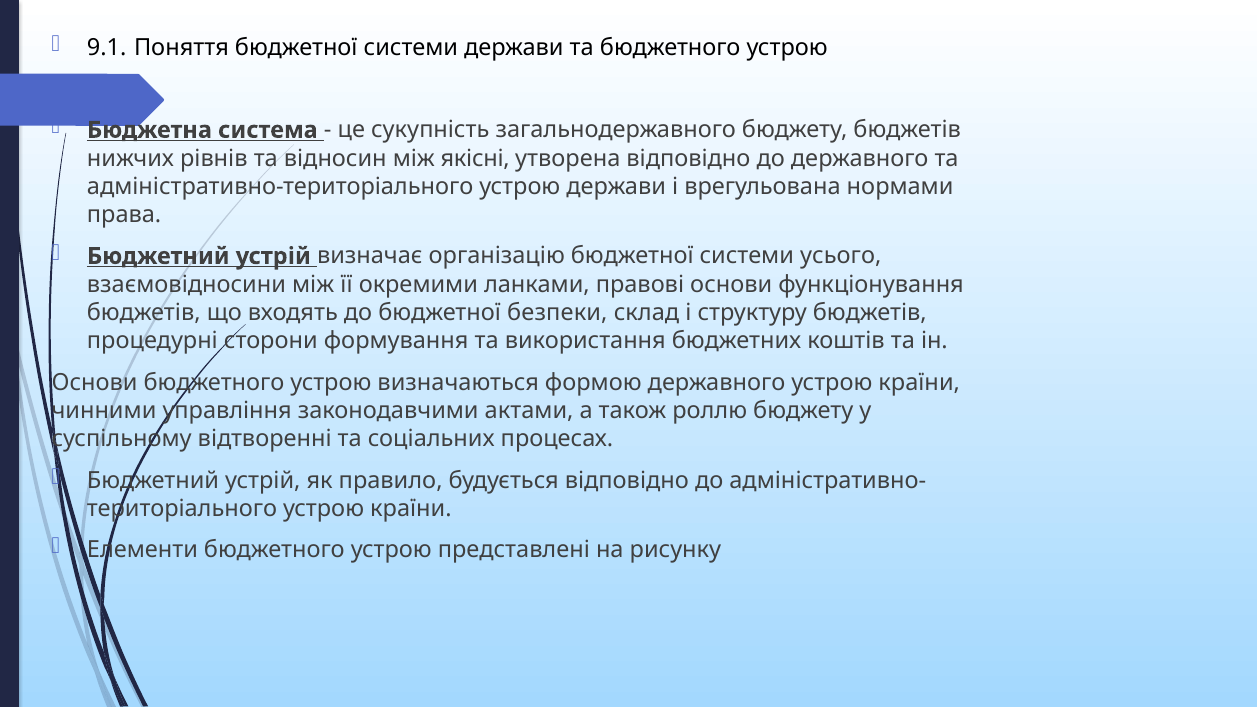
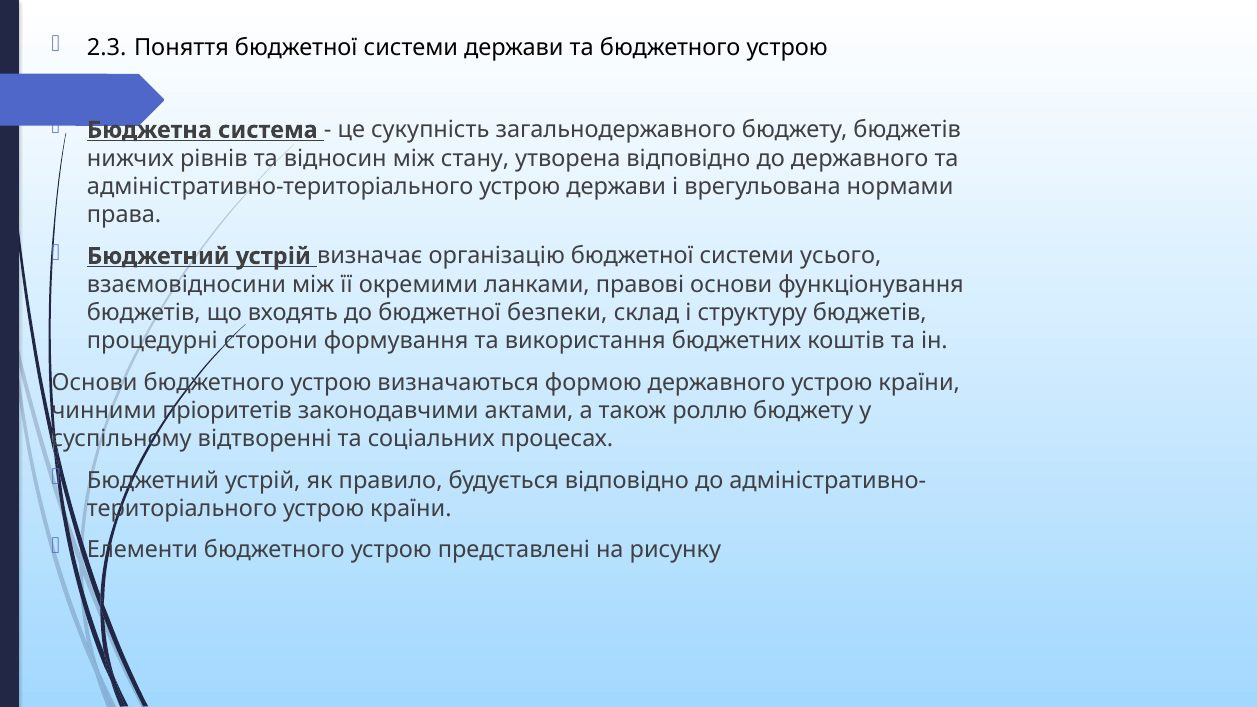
9.1: 9.1 -> 2.3 (107, 47)
якісні: якісні -> стану (475, 158)
управління: управління -> пріоритетів (227, 411)
